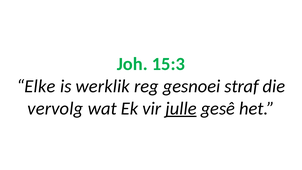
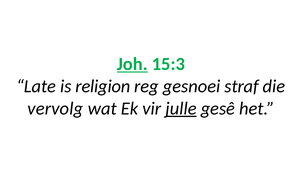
Joh underline: none -> present (132, 64)
Elke: Elke -> Late (36, 86)
werklik: werklik -> religion (103, 86)
